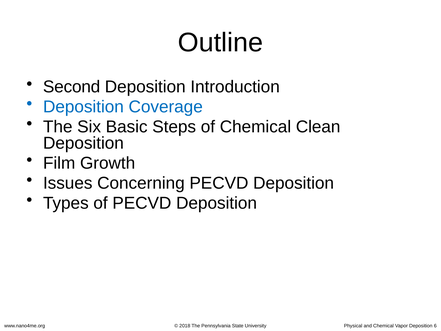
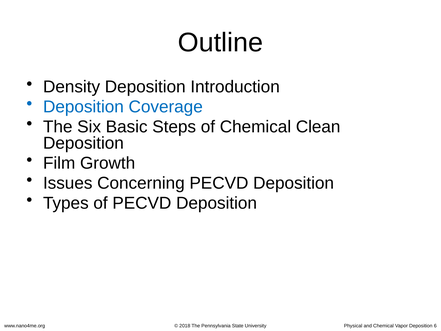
Second: Second -> Density (72, 87)
